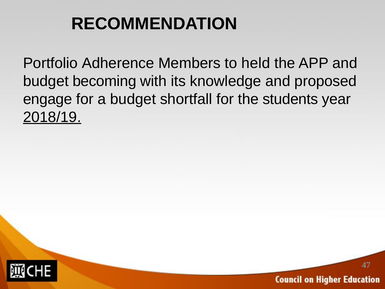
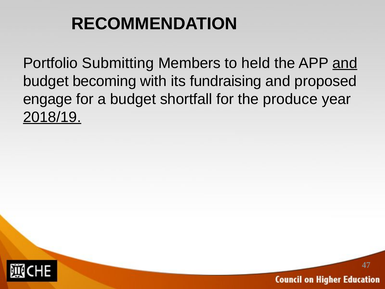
Adherence: Adherence -> Submitting (118, 63)
and underline: none -> present (345, 63)
knowledge: knowledge -> fundraising (226, 81)
students: students -> produce (290, 99)
